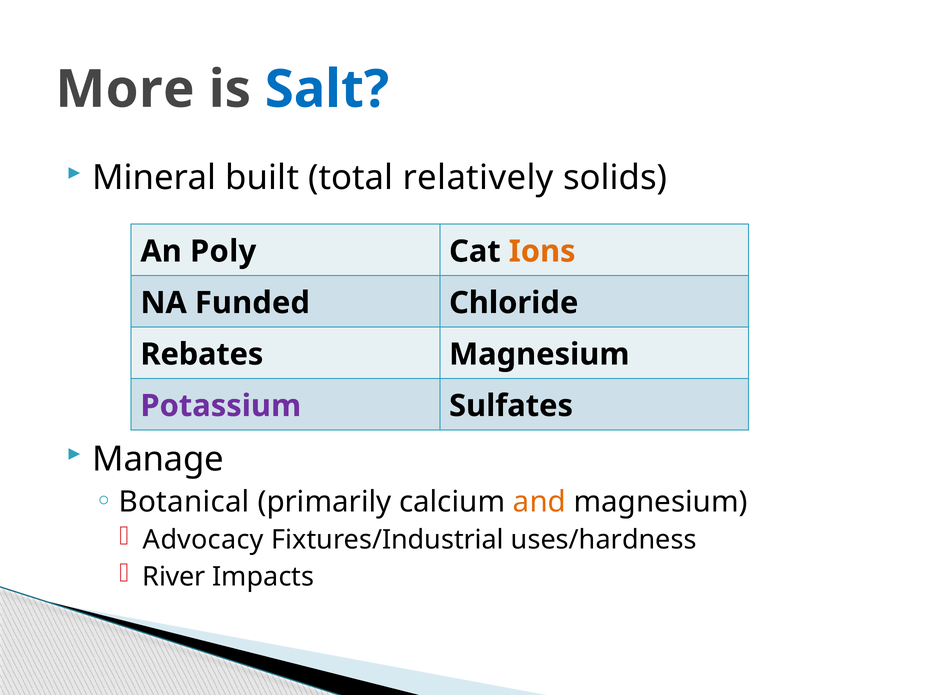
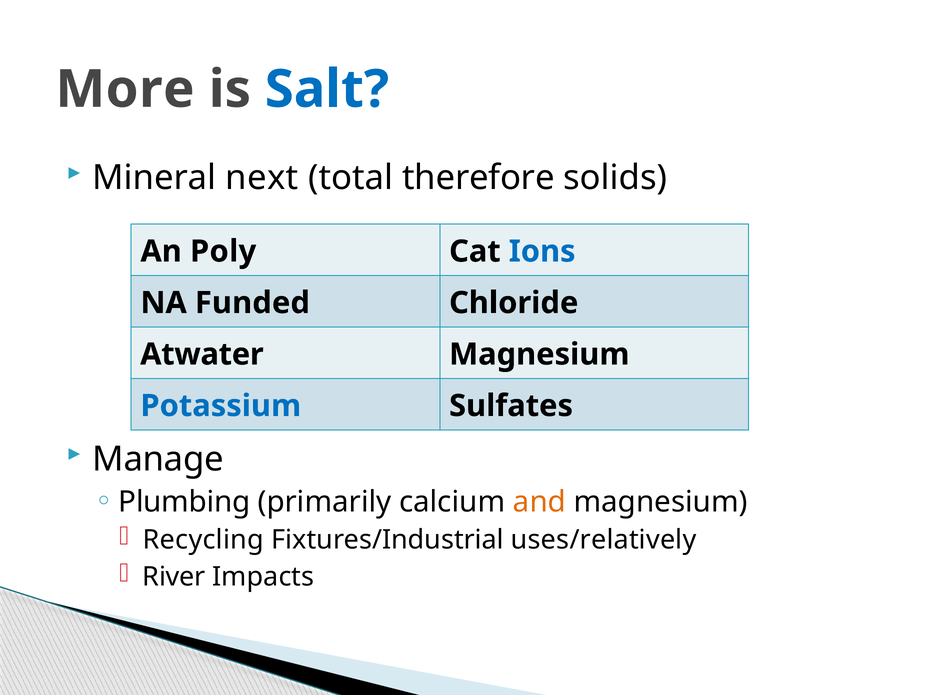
built: built -> next (262, 178)
relatively: relatively -> therefore (478, 178)
Ions colour: orange -> blue (542, 251)
Rebates: Rebates -> Atwater (202, 354)
Potassium colour: purple -> blue (221, 406)
Botanical: Botanical -> Plumbing (184, 501)
Advocacy: Advocacy -> Recycling (203, 540)
uses/hardness: uses/hardness -> uses/relatively (604, 540)
